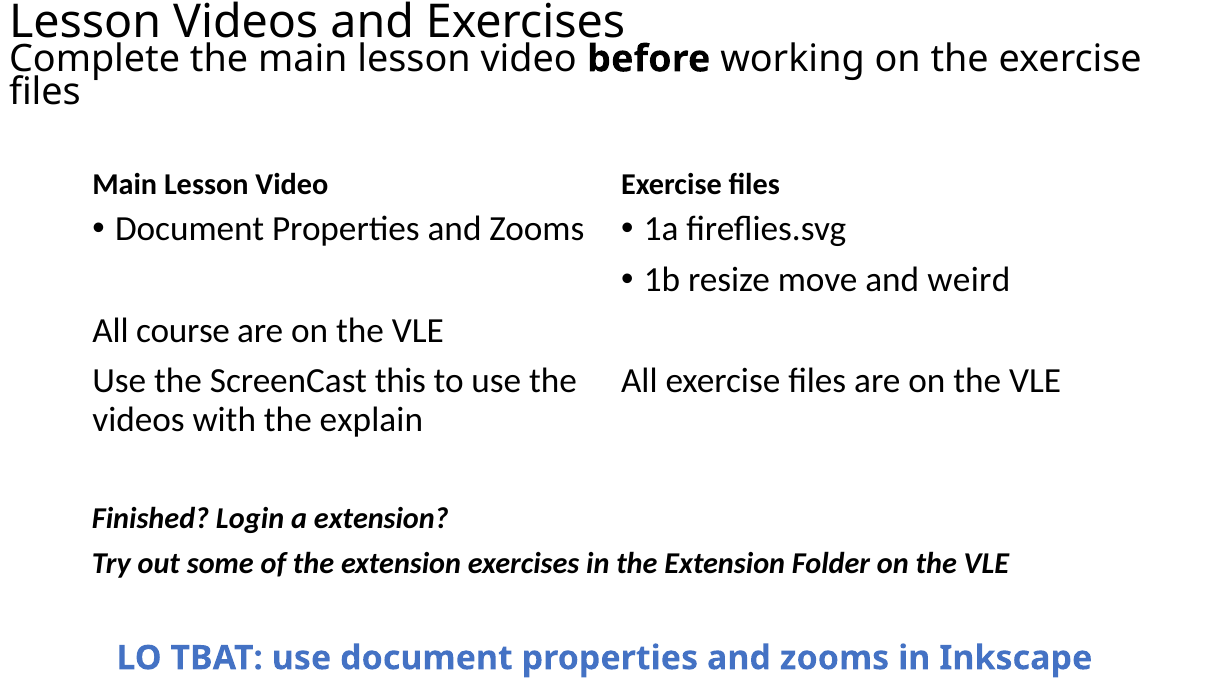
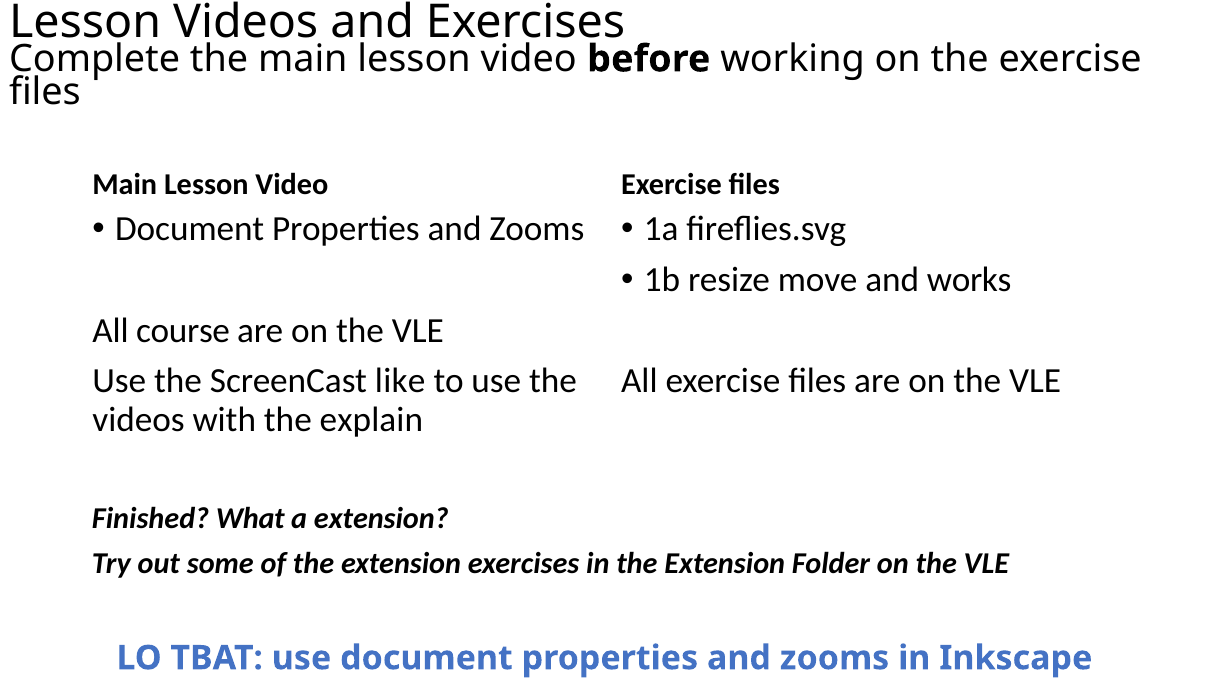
weird: weird -> works (969, 280)
this: this -> like (400, 381)
Login: Login -> What (250, 518)
